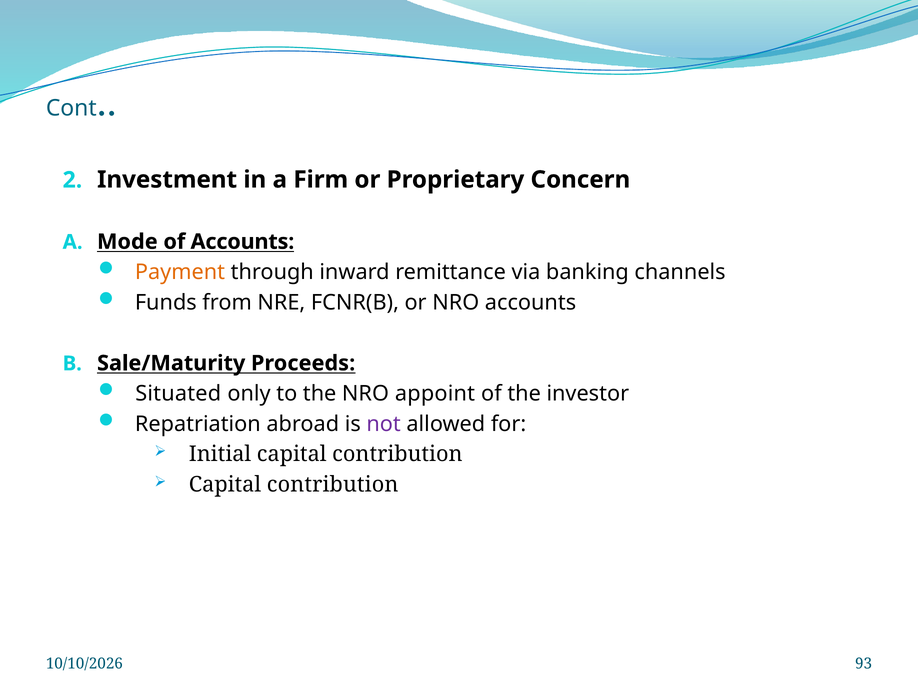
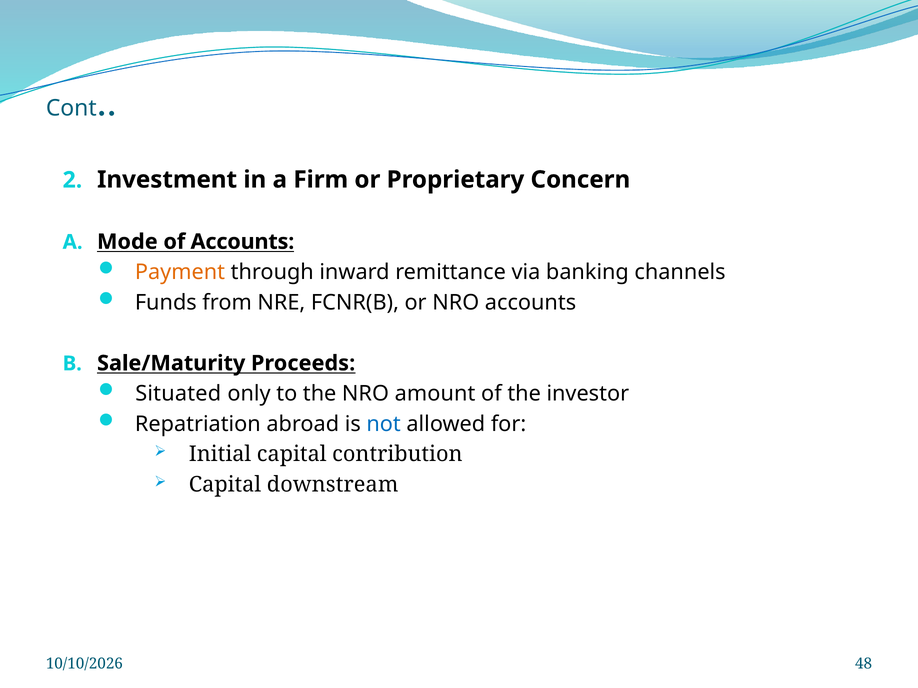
appoint: appoint -> amount (435, 394)
not colour: purple -> blue (384, 424)
contribution: contribution -> downstream (333, 485)
93: 93 -> 48 (864, 664)
